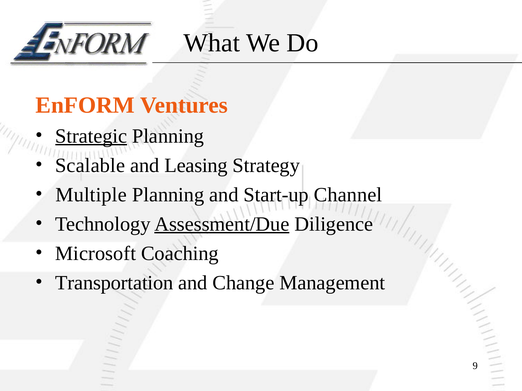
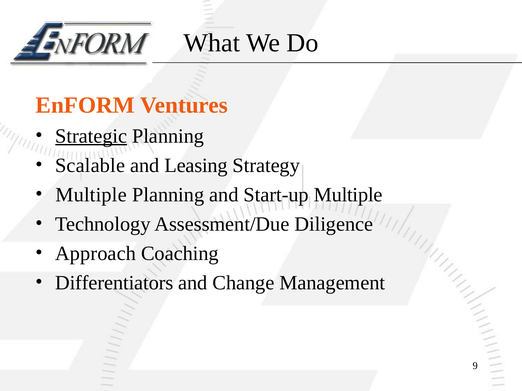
Start-up Channel: Channel -> Multiple (348, 195)
Assessment/Due underline: present -> none (222, 224)
Microsoft: Microsoft -> Approach (96, 254)
Transportation: Transportation -> Differentiators (114, 283)
